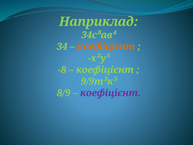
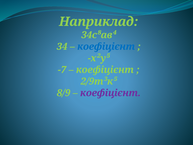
коефіцієнт colour: orange -> blue (106, 46)
-8: -8 -> -7 (62, 70)
9/9т³к⁵: 9/9т³к⁵ -> 2/9т³к⁵ (99, 81)
